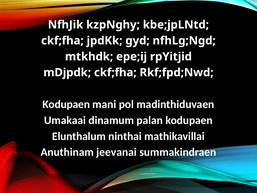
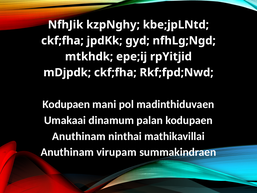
Elunthalum: Elunthalum -> Anuthinam (79, 136)
jeevanai: jeevanai -> virupam (117, 152)
